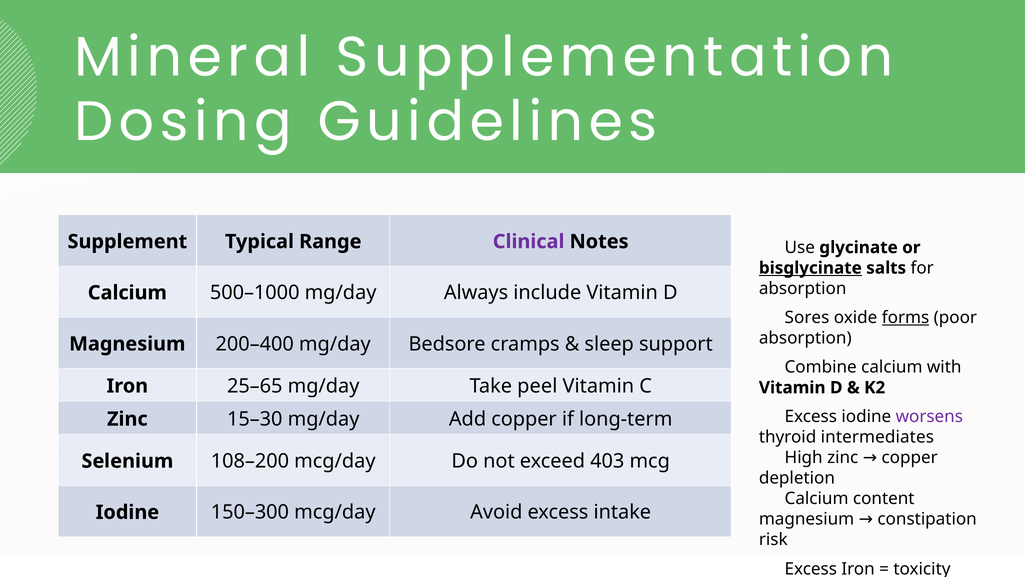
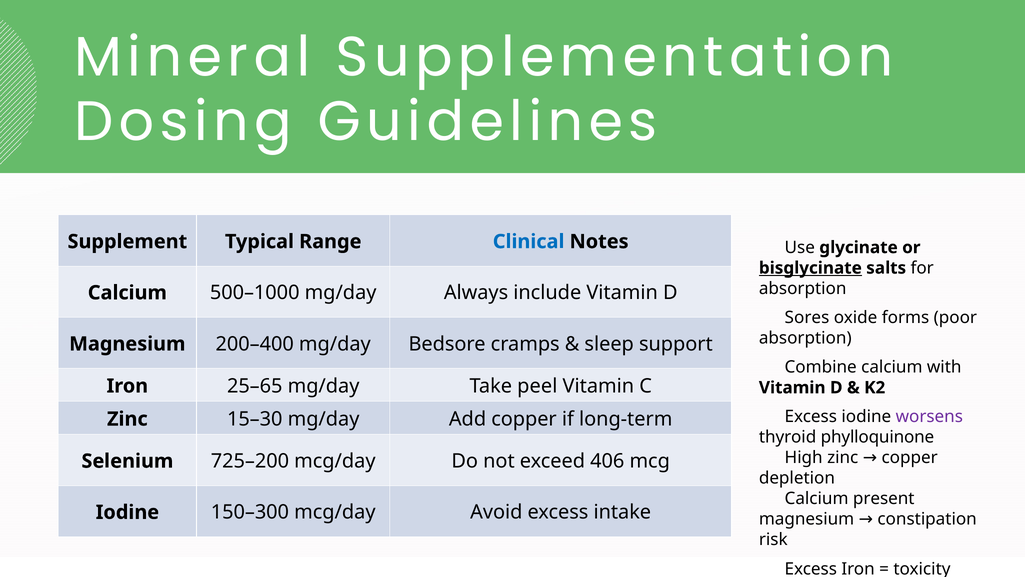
Clinical colour: purple -> blue (529, 241)
forms underline: present -> none (906, 317)
intermediates: intermediates -> phylloquinone (877, 437)
108–200: 108–200 -> 725–200 (250, 461)
403: 403 -> 406 (607, 461)
content: content -> present (884, 498)
